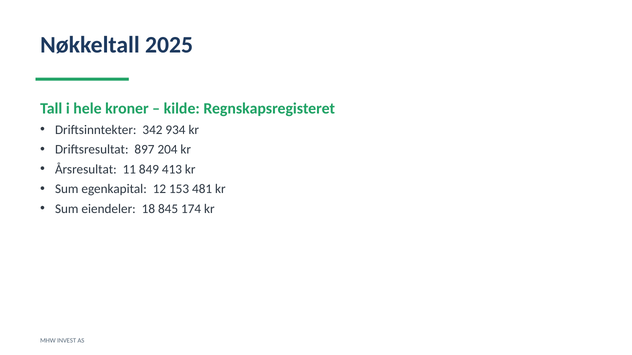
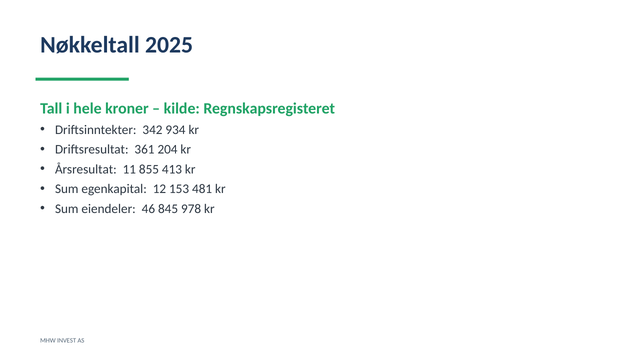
897: 897 -> 361 (144, 150)
849: 849 -> 855 (149, 169)
18: 18 -> 46 (148, 209)
174: 174 -> 978 (191, 209)
